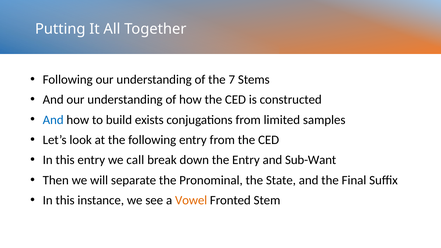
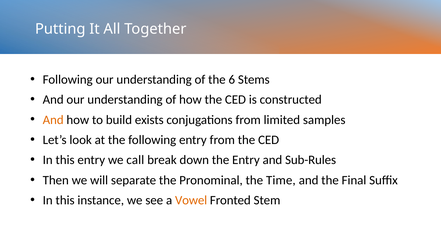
7: 7 -> 6 (232, 79)
And colour: blue -> orange (53, 120)
Sub-Want: Sub-Want -> Sub-Rules (311, 160)
State: State -> Time (281, 180)
